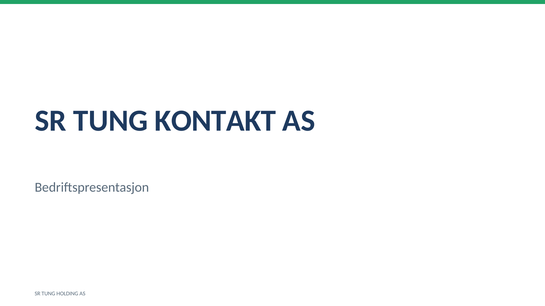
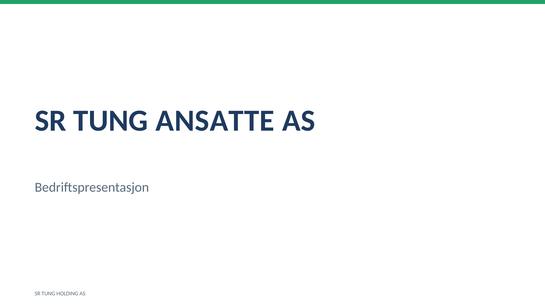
KONTAKT: KONTAKT -> ANSATTE (215, 121)
